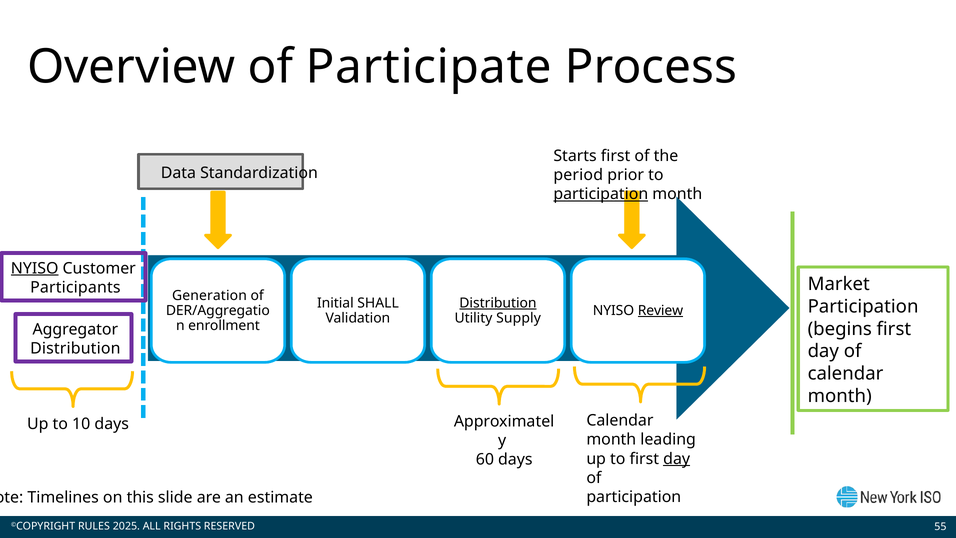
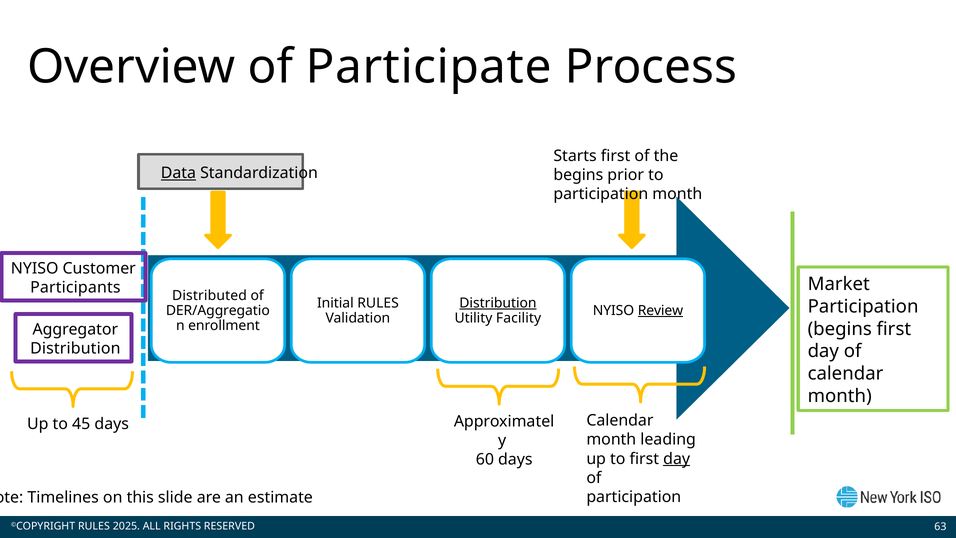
Data underline: none -> present (178, 173)
period: period -> begins (578, 175)
participation underline: present -> none (601, 194)
NYISO underline: present -> none (35, 268)
Generation: Generation -> Distributed (209, 295)
Initial SHALL: SHALL -> RULES (378, 303)
Supply: Supply -> Facility (519, 318)
10: 10 -> 45 (81, 424)
55: 55 -> 63 (940, 527)
